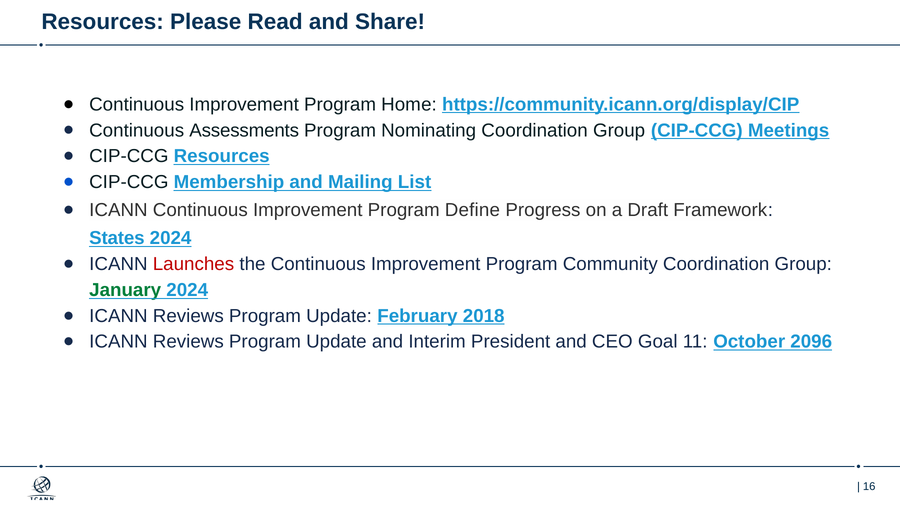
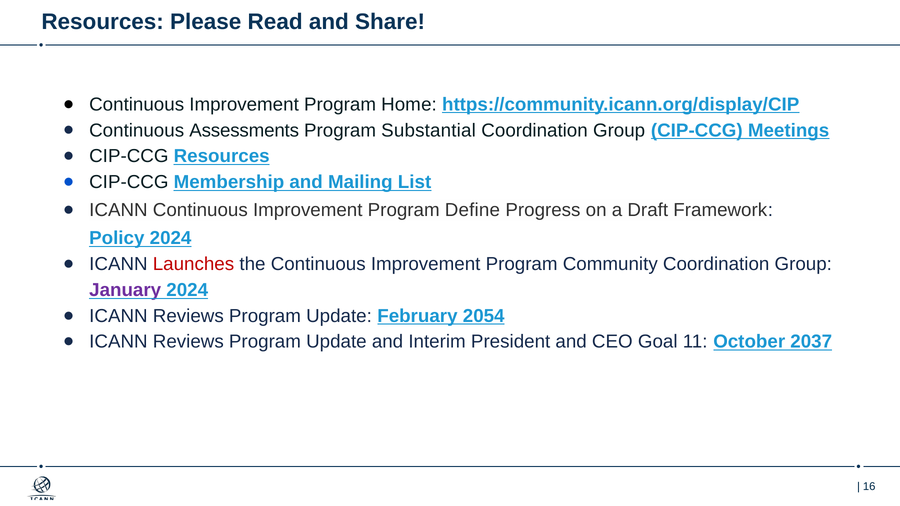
Nominating: Nominating -> Substantial (429, 130)
States: States -> Policy (117, 238)
January colour: green -> purple (125, 290)
2018: 2018 -> 2054 (484, 316)
2096: 2096 -> 2037 (811, 342)
